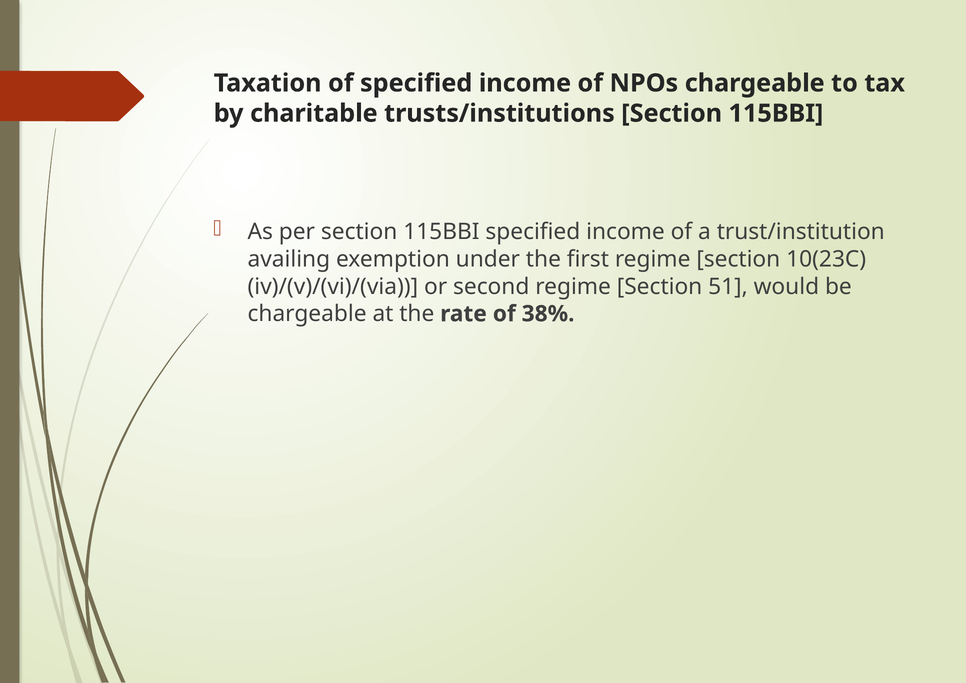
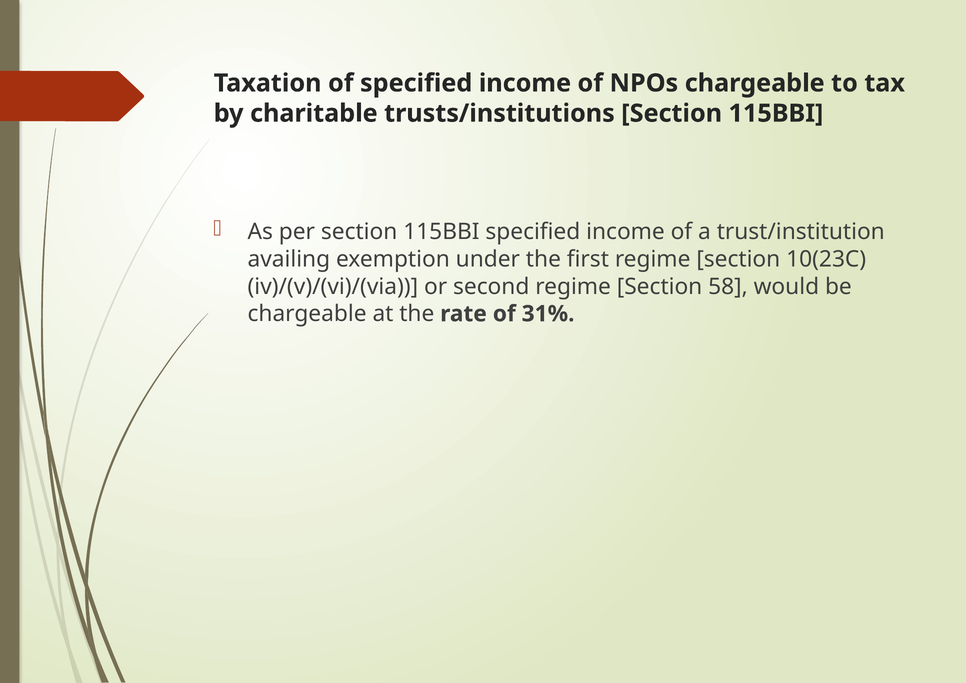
51: 51 -> 58 (728, 287)
38%: 38% -> 31% (548, 314)
